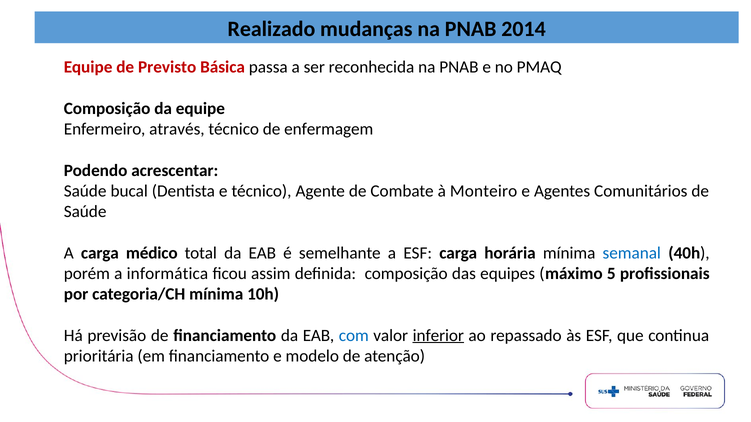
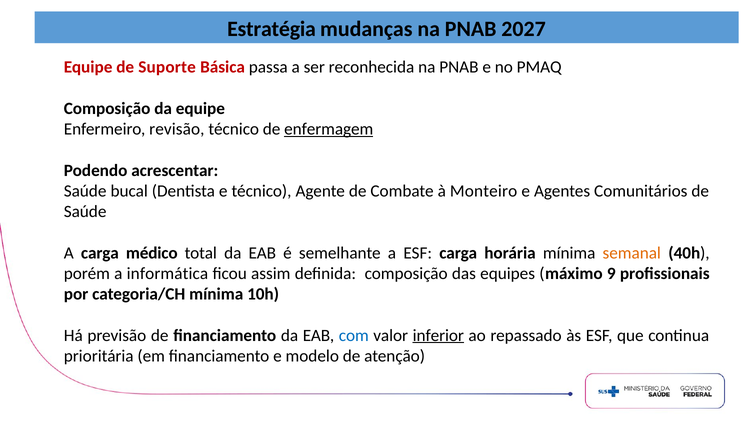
Realizado: Realizado -> Estratégia (272, 29)
2014: 2014 -> 2027 (524, 29)
Previsto: Previsto -> Suporte (167, 67)
através: através -> revisão (177, 129)
enfermagem underline: none -> present (329, 129)
semanal colour: blue -> orange (632, 253)
5: 5 -> 9 (611, 274)
